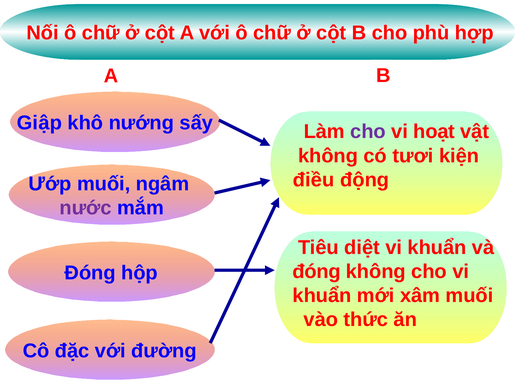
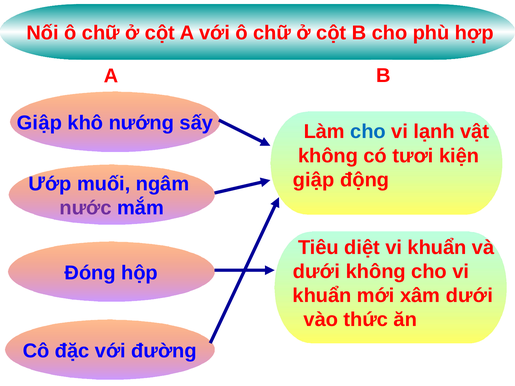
cho colour: purple -> blue (368, 132)
hoạt: hoạt -> lạnh (434, 132)
điều: điều -> giập (314, 180)
đóng: đóng -> dưới (316, 272)
xâm muối: muối -> dưới (469, 296)
